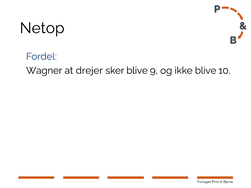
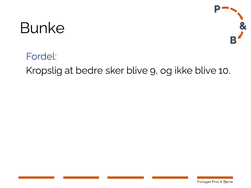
Netop: Netop -> Bunke (42, 28)
Wagner: Wagner -> Kropslig (44, 71)
drejer: drejer -> bedre (89, 71)
